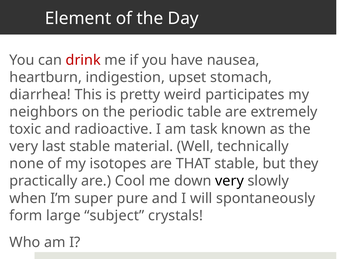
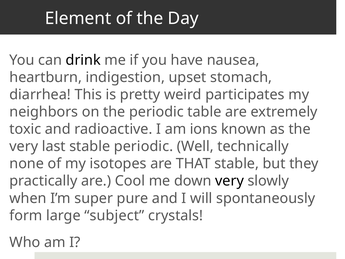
drink colour: red -> black (83, 60)
task: task -> ions (204, 129)
stable material: material -> periodic (143, 146)
